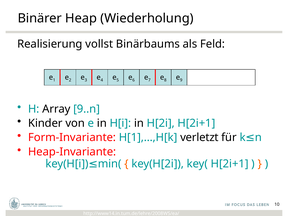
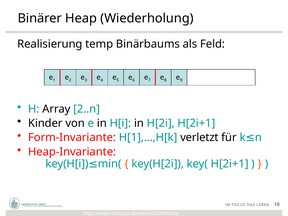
vollst: vollst -> temp (99, 44)
9..n: 9..n -> 2..n (87, 109)
